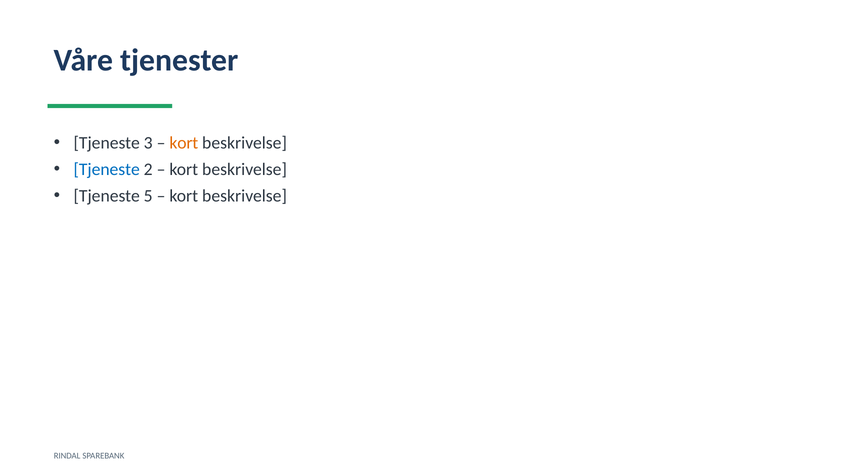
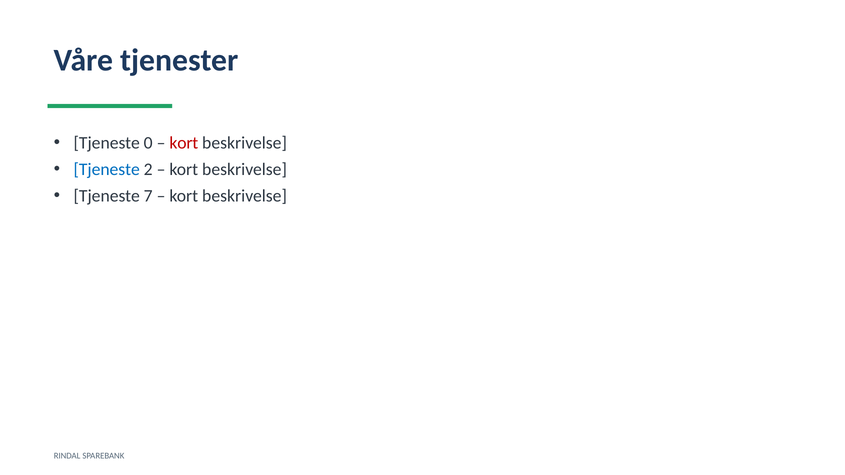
3: 3 -> 0 (148, 143)
kort colour: orange -> red (184, 143)
5: 5 -> 7 (148, 196)
